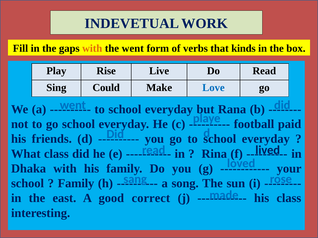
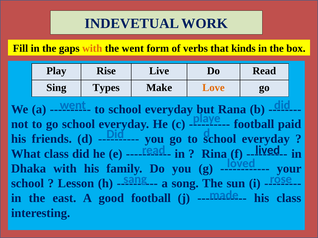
Could: Could -> Types (106, 88)
Love colour: blue -> orange (213, 88)
Family: Family -> Lesson (76, 184)
good correct: correct -> football (151, 199)
